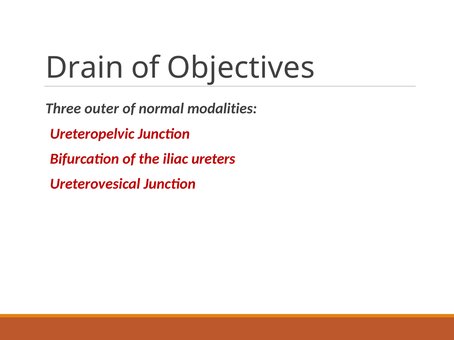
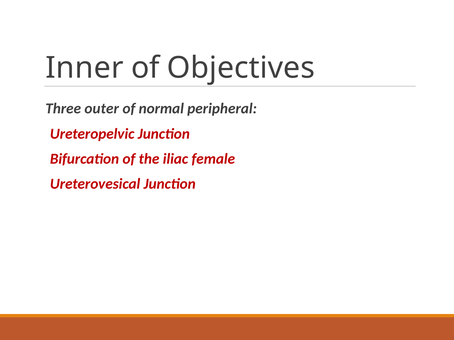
Drain: Drain -> Inner (84, 68)
modalities: modalities -> peripheral (222, 109)
ureters: ureters -> female (213, 159)
